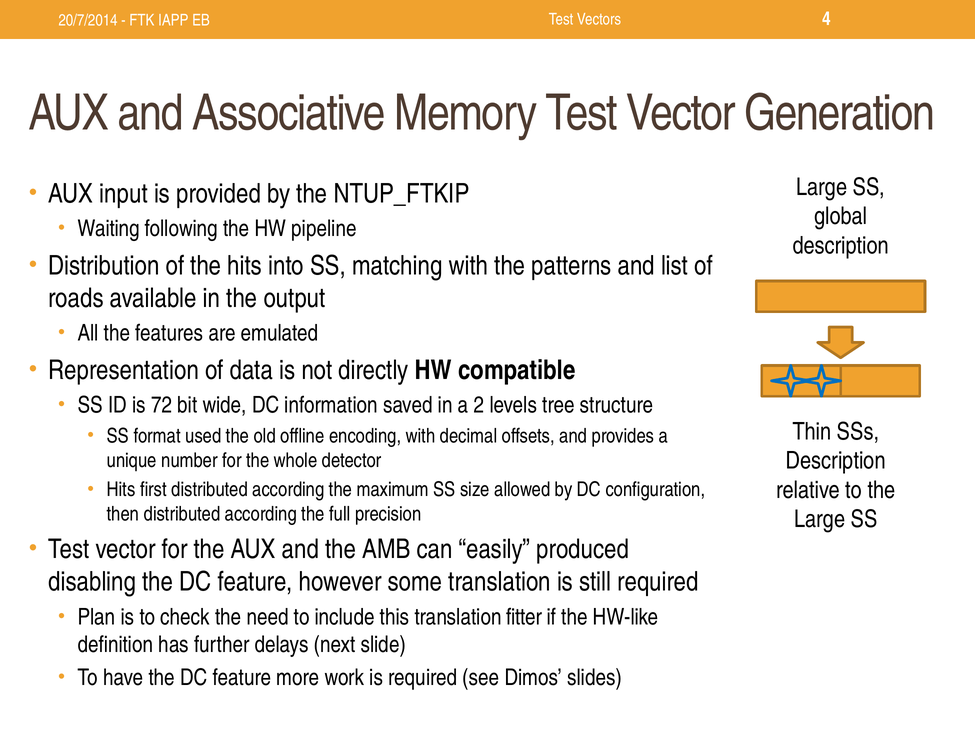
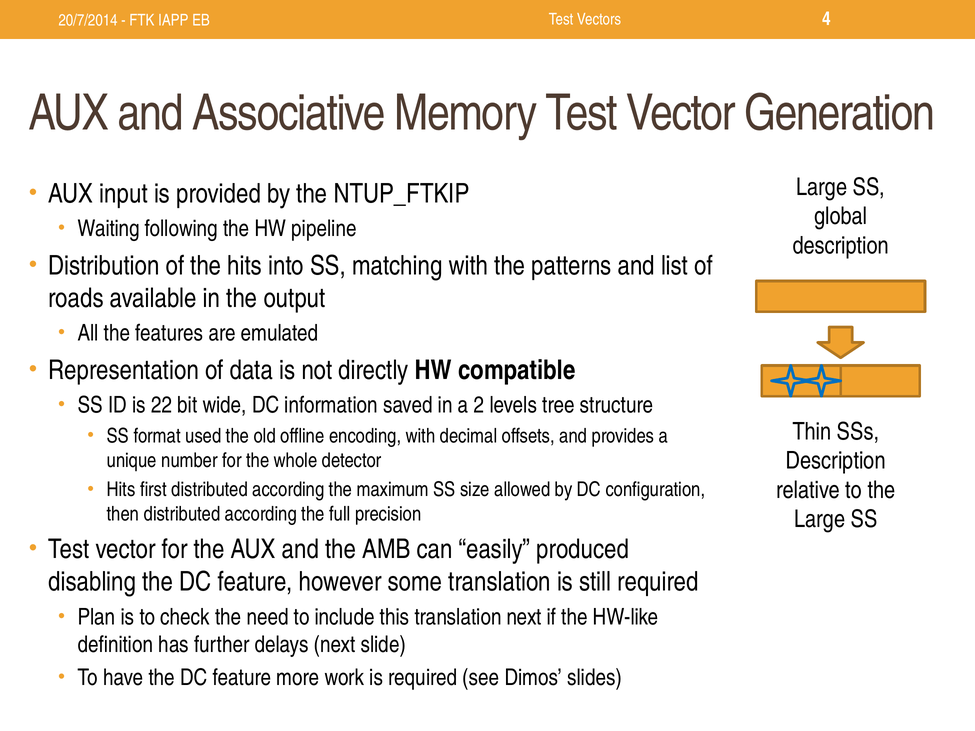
72: 72 -> 22 (162, 405)
translation fitter: fitter -> next (524, 617)
